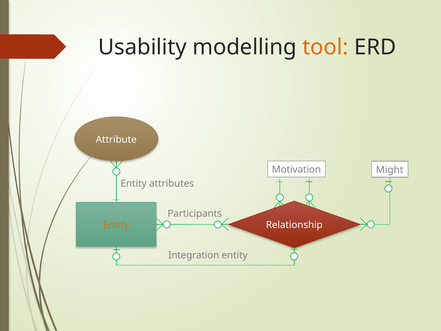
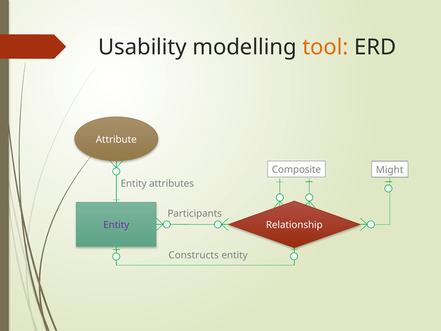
Motivation: Motivation -> Composite (296, 170)
Entity colour: orange -> purple (116, 225)
Integration: Integration -> Constructs (194, 255)
